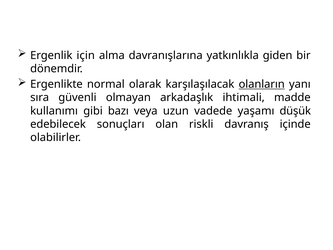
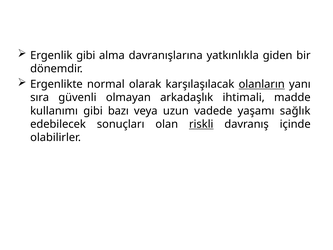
Ergenlik için: için -> gibi (86, 55)
düşük: düşük -> sağlık (295, 111)
riskli underline: none -> present (201, 124)
